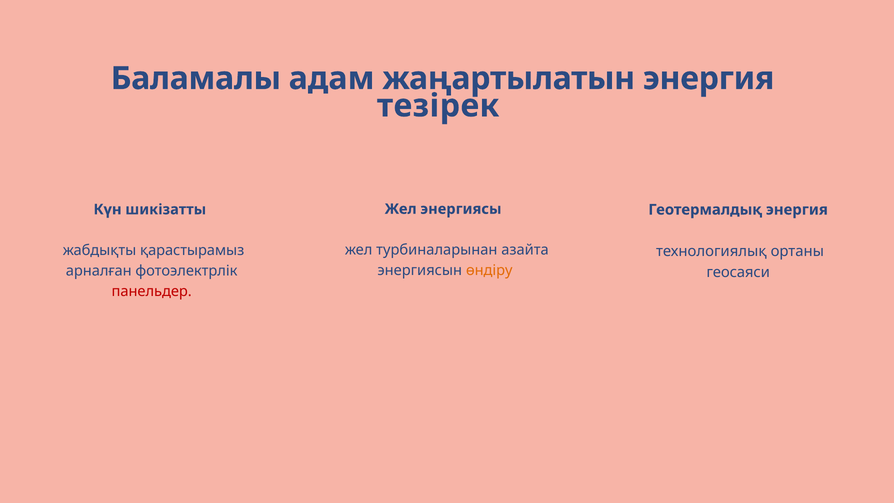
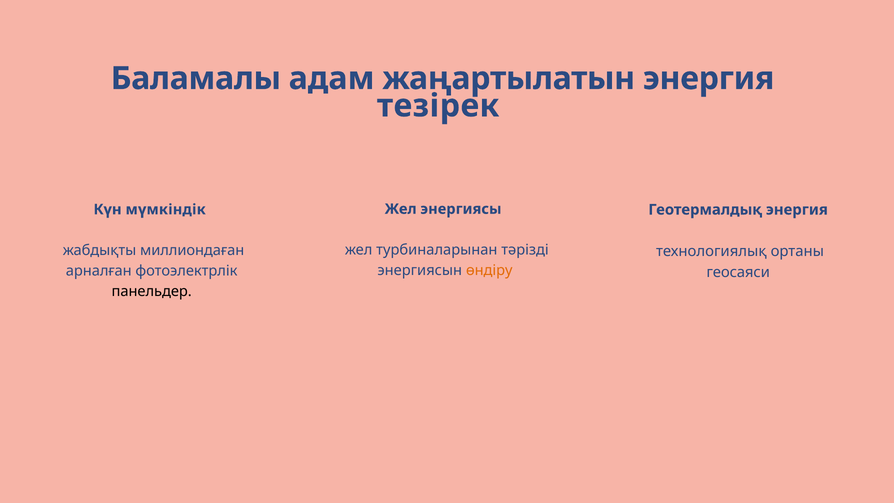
шикізатты: шикізатты -> мүмкіндік (166, 209)
азайта: азайта -> тәрізді (525, 250)
қарастырамыз: қарастырамыз -> миллиондаған (192, 250)
панельдер colour: red -> black (152, 291)
